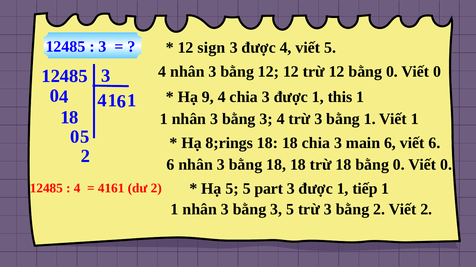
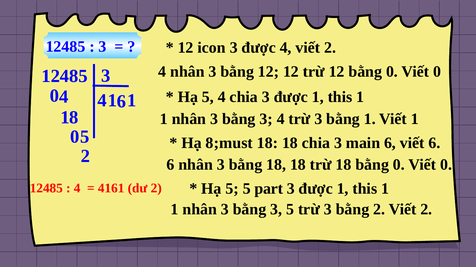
sign: sign -> icon (212, 48)
4 viết 5: 5 -> 2 (330, 48)
9: 9 -> 5 (208, 97)
8;rings: 8;rings -> 8;must (229, 143)
tiếp: tiếp -> this (365, 189)
